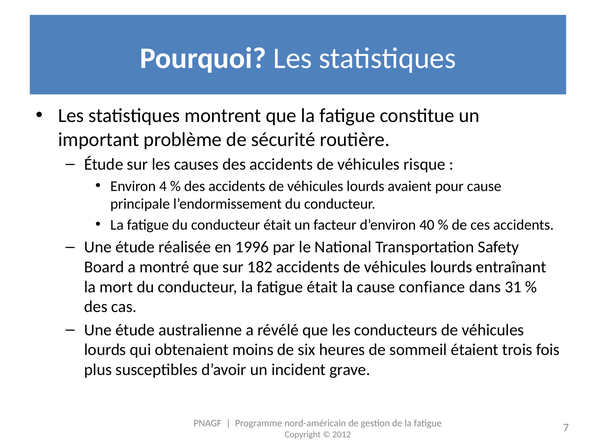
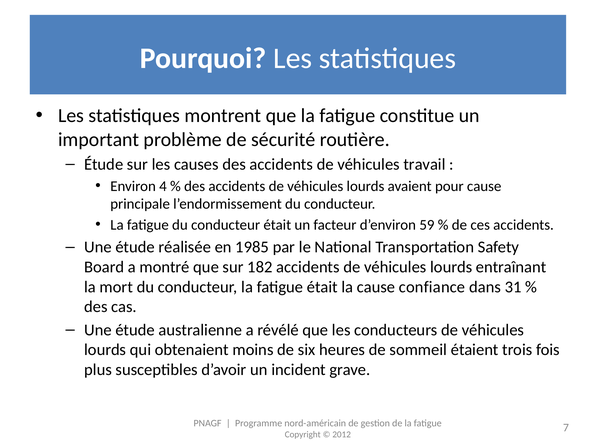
risque: risque -> travail (424, 164)
40: 40 -> 59 (427, 225)
1996: 1996 -> 1985 (252, 247)
